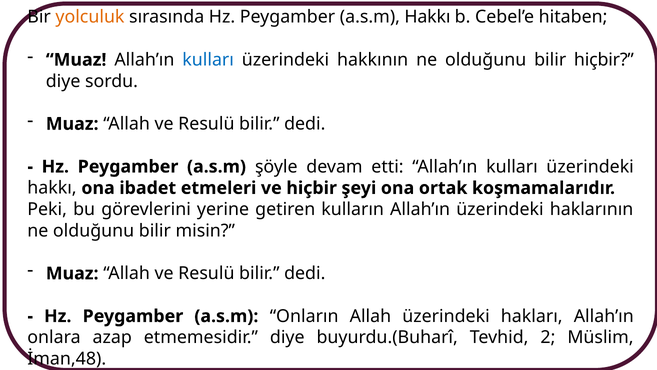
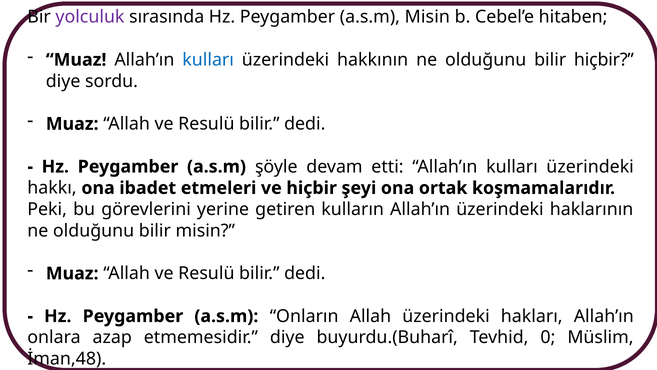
yolculuk colour: orange -> purple (90, 17)
a.s.m Hakkı: Hakkı -> Misin (427, 17)
2: 2 -> 0 (548, 337)
